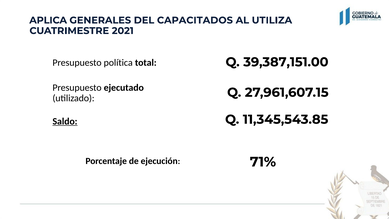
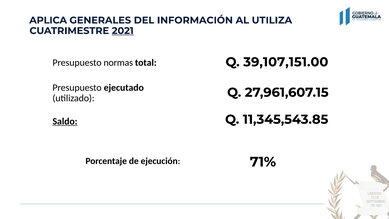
CAPACITADOS: CAPACITADOS -> INFORMACIÓN (195, 20)
2021 underline: none -> present (123, 31)
política: política -> normas (118, 63)
39,387,151.00: 39,387,151.00 -> 39,107,151.00 (286, 62)
